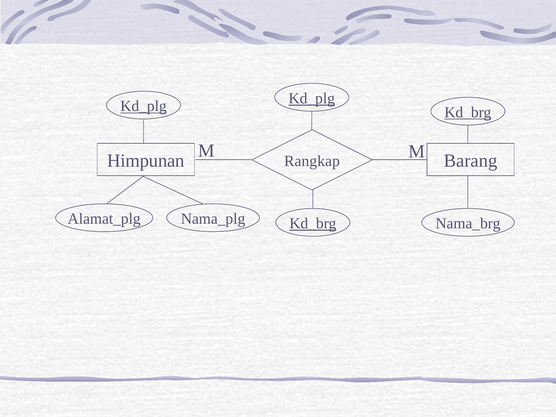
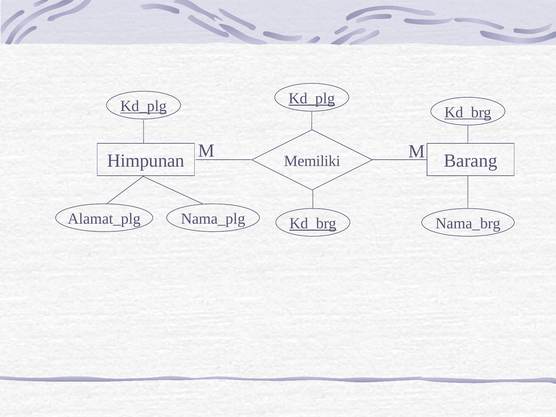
Rangkap: Rangkap -> Memiliki (312, 161)
